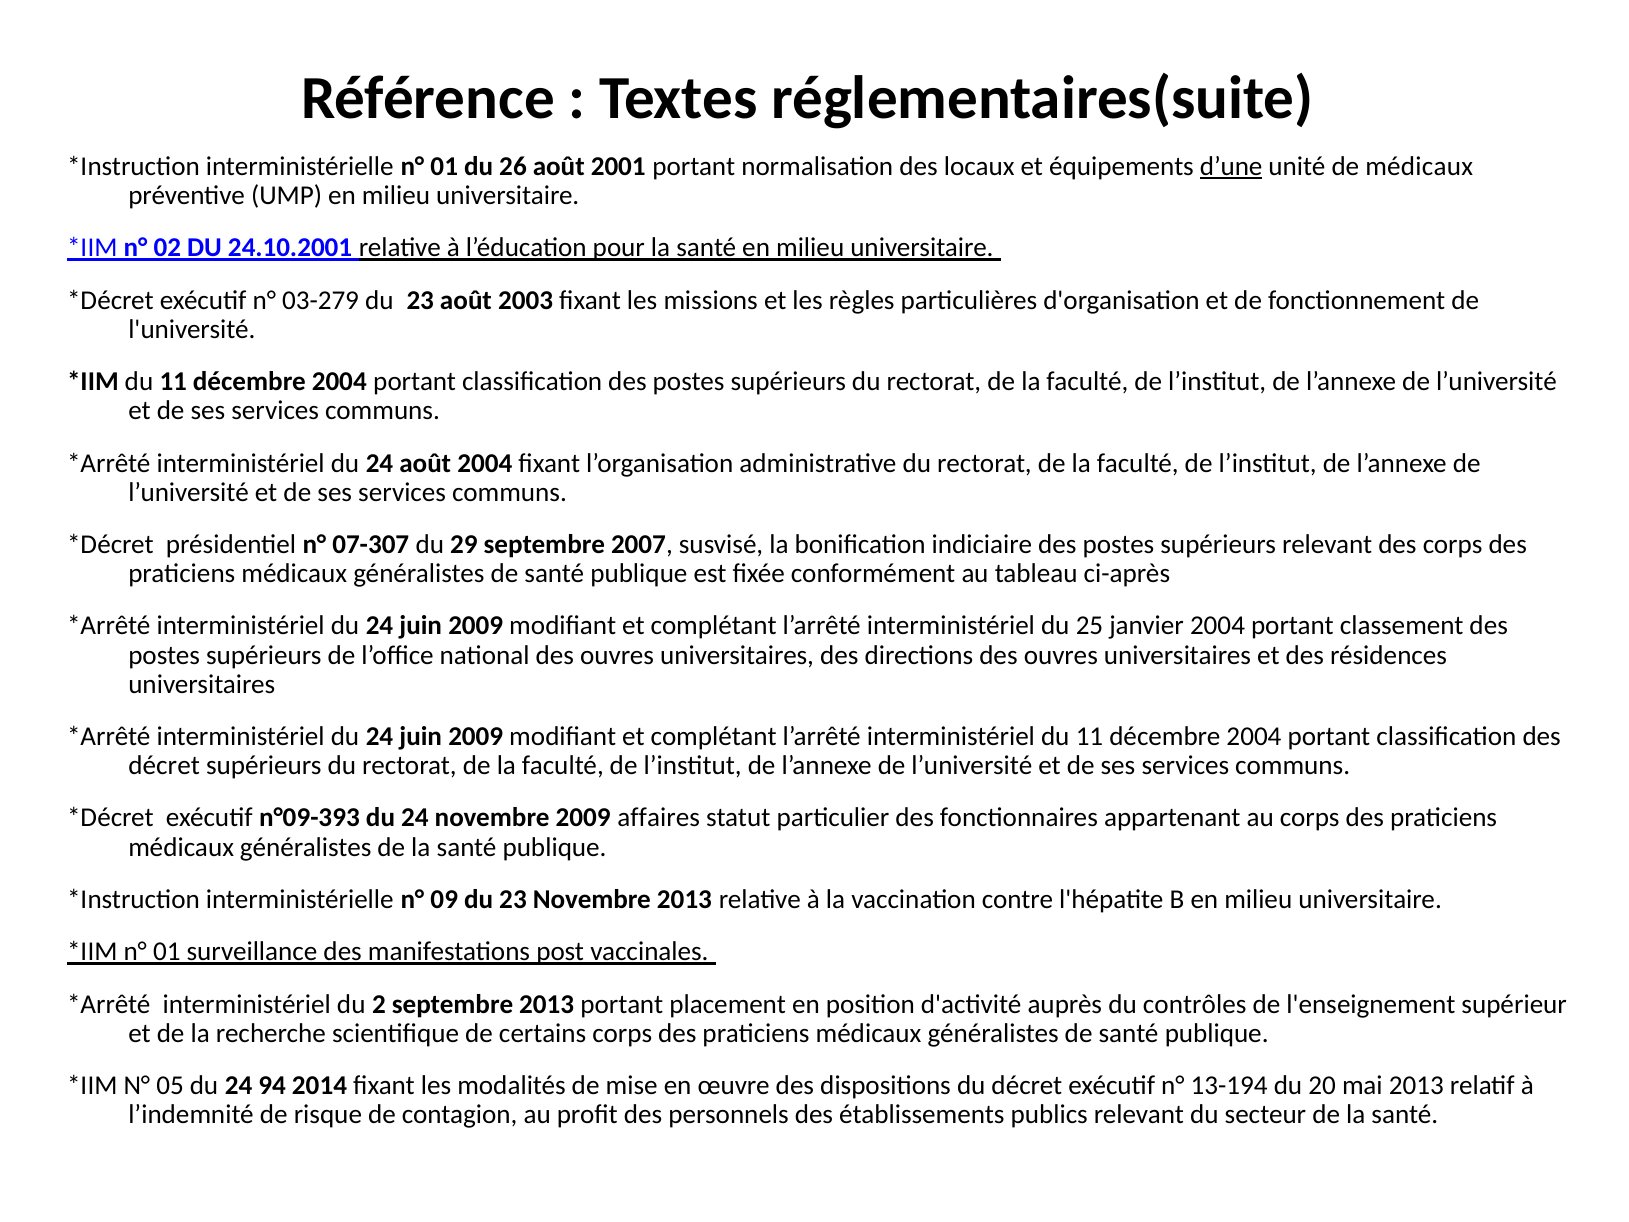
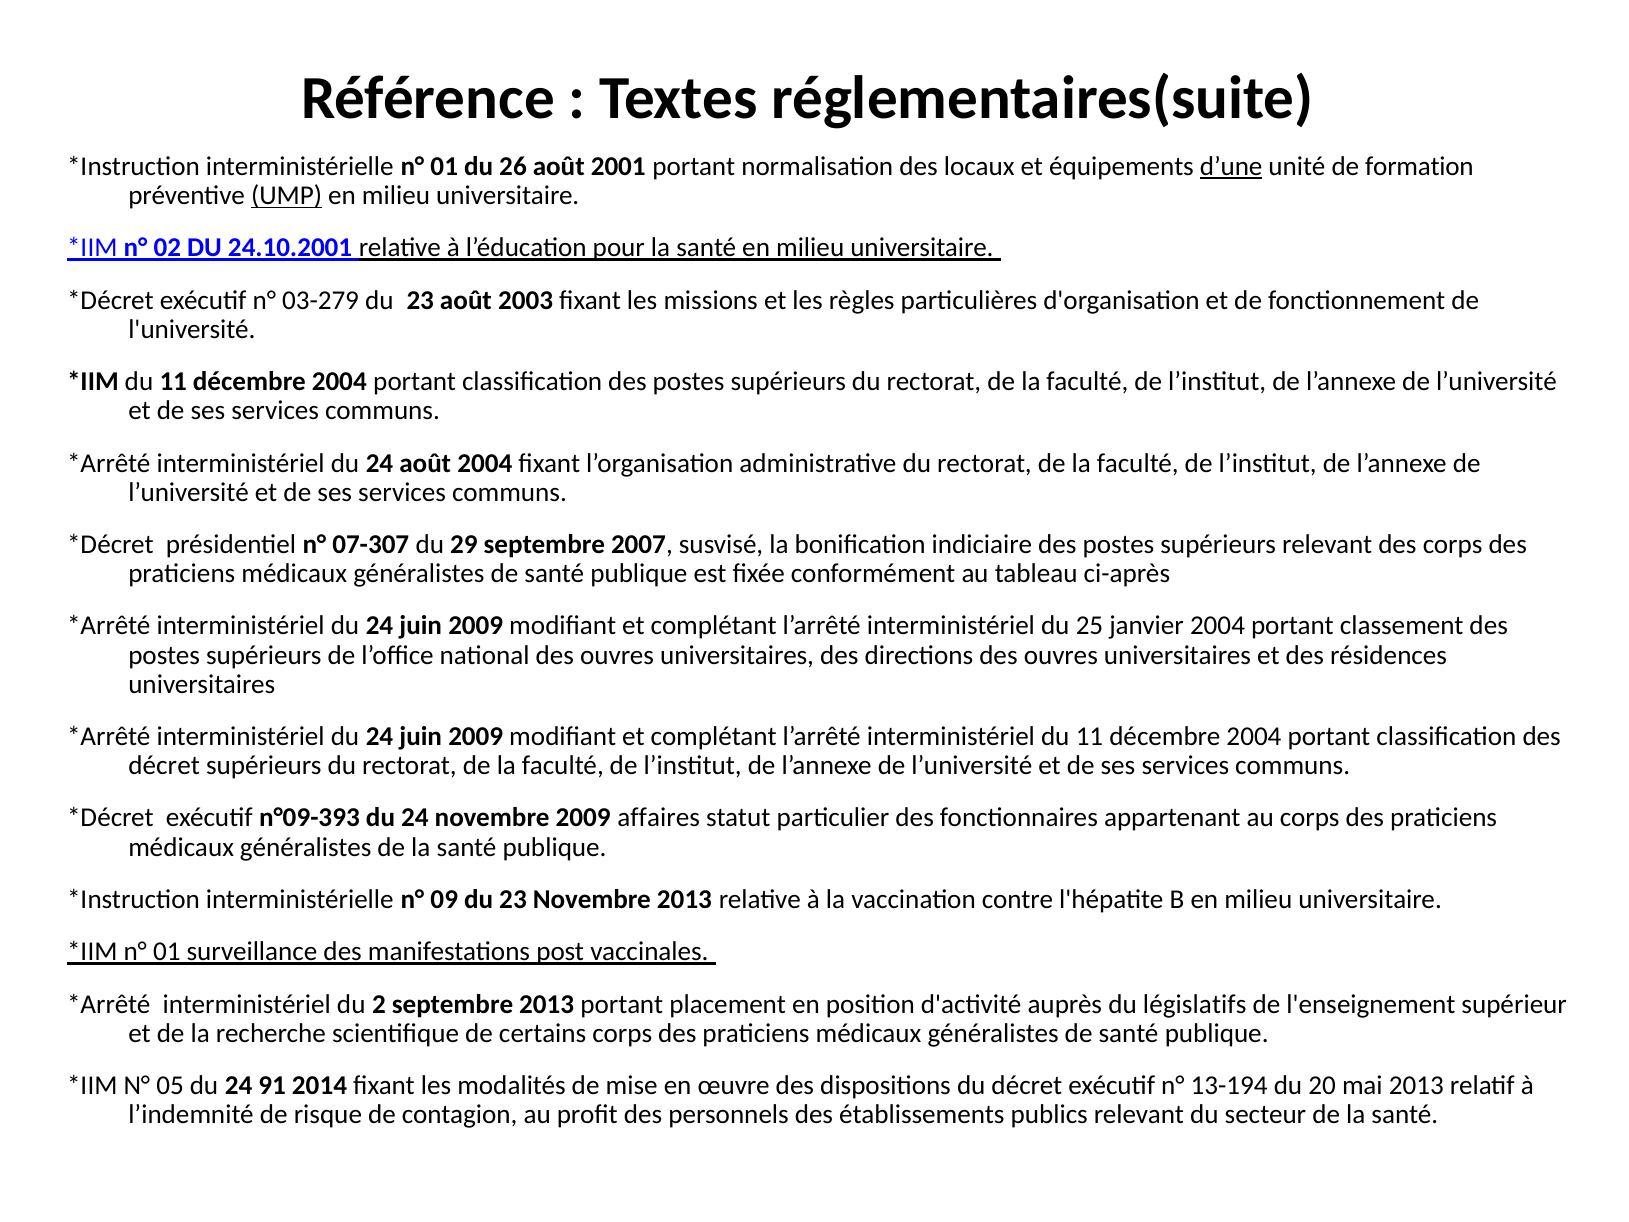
de médicaux: médicaux -> formation (1419, 166)
UMP underline: none -> present (287, 196)
contrôles: contrôles -> législatifs (1195, 1004)
94: 94 -> 91 (272, 1085)
